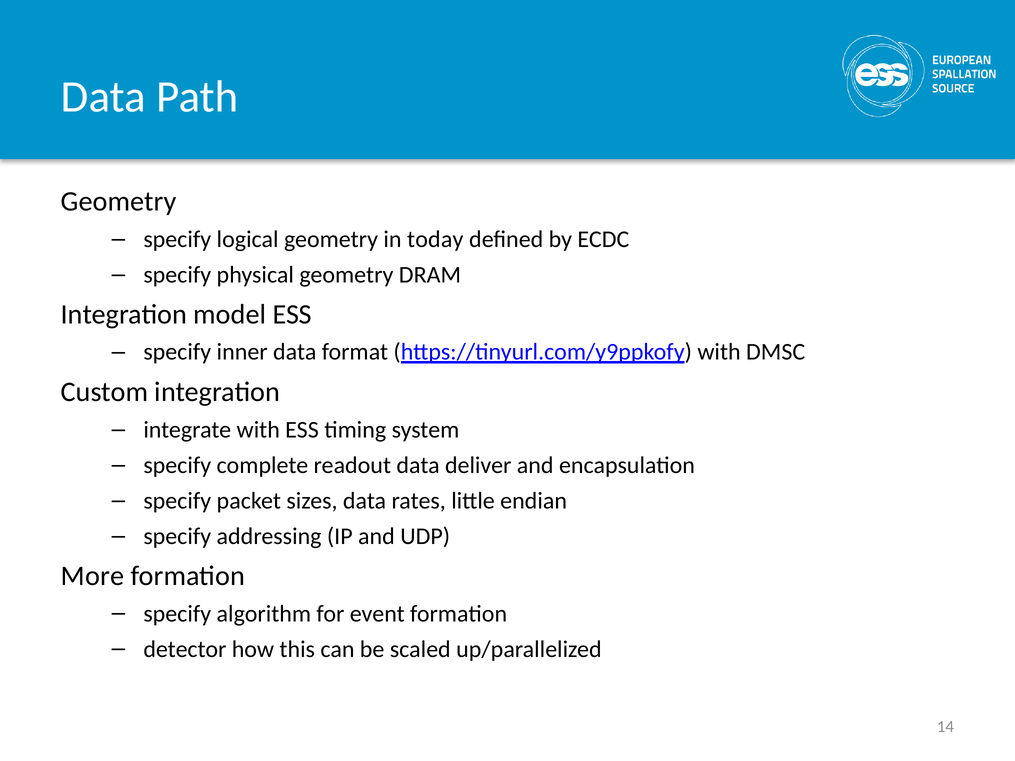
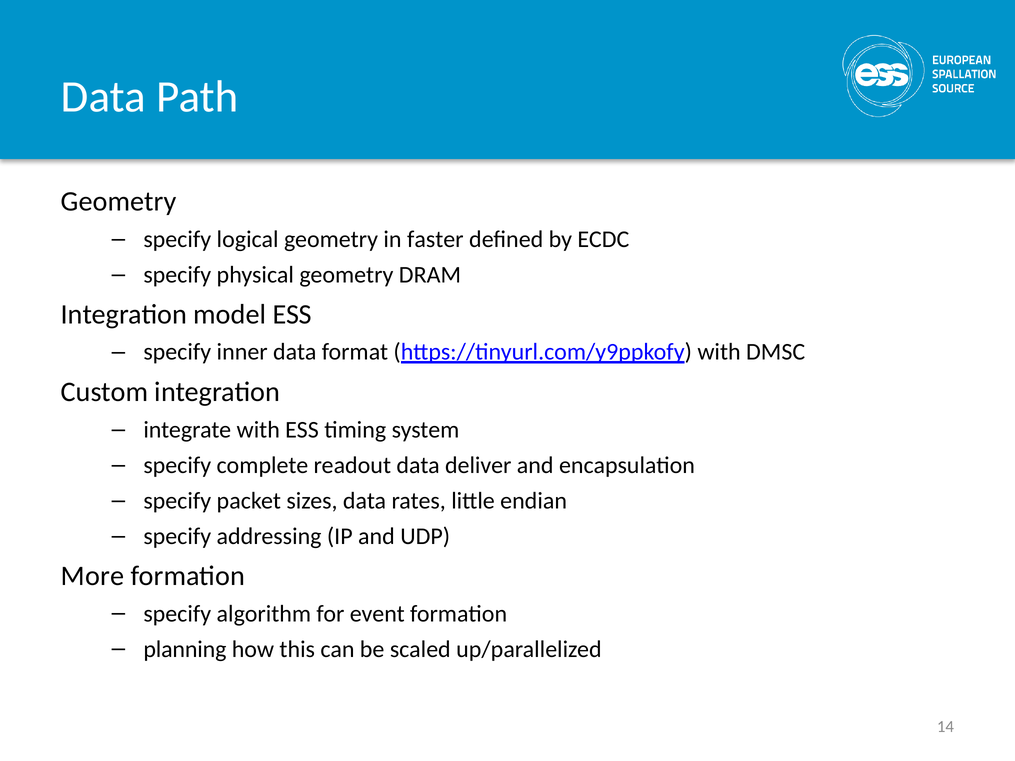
today: today -> faster (435, 239)
detector: detector -> planning (185, 649)
